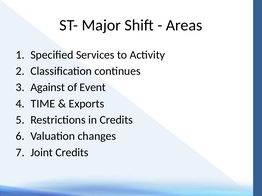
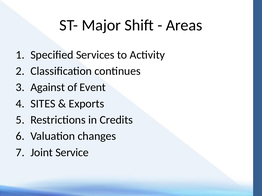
TIME: TIME -> SITES (43, 104)
Joint Credits: Credits -> Service (72, 153)
